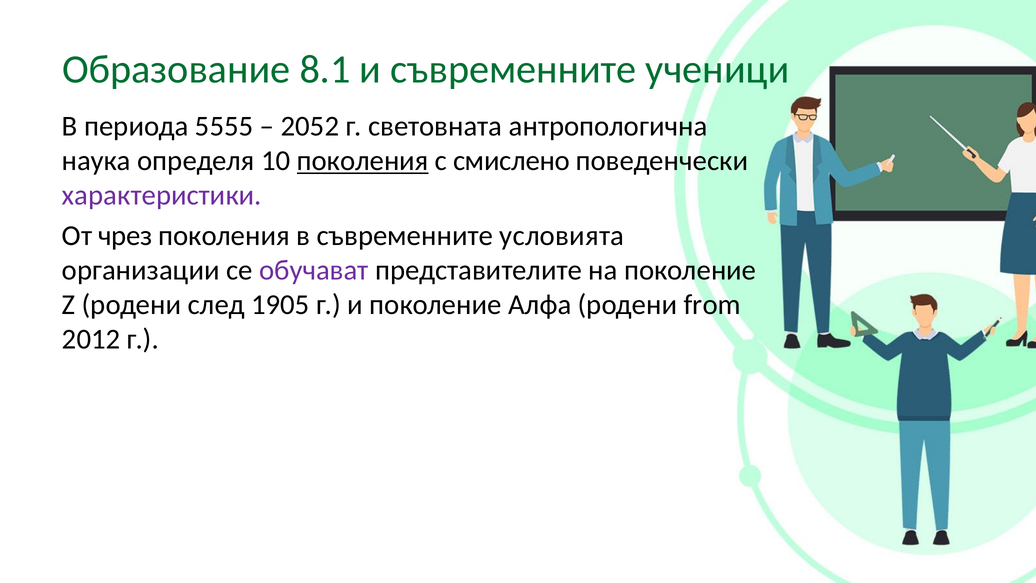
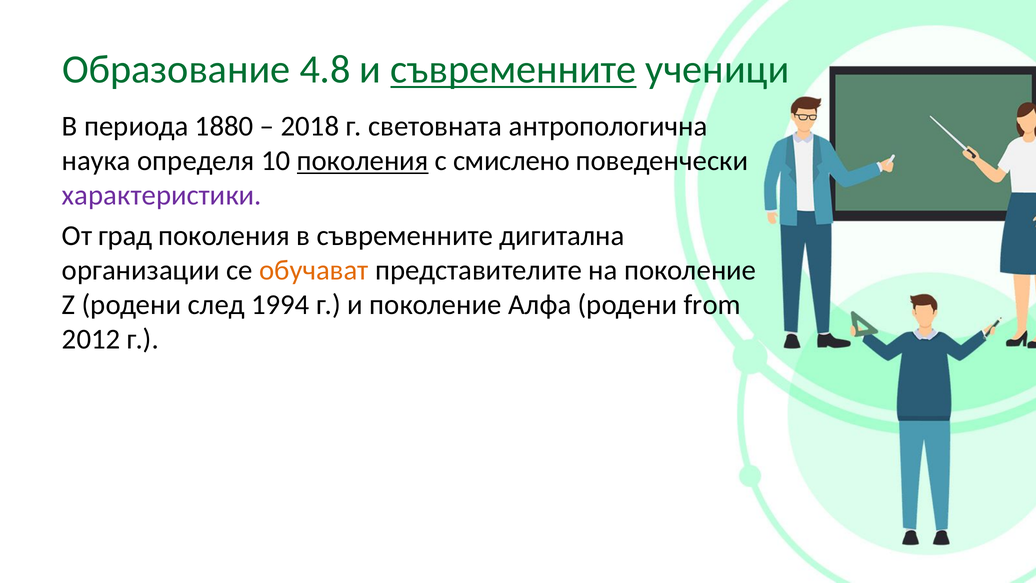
8.1: 8.1 -> 4.8 (325, 70)
съвременните underline: none -> present (513, 70)
5555: 5555 -> 1880 (224, 126)
2052: 2052 -> 2018 (310, 126)
чрез: чрез -> град (125, 236)
условията: условията -> дигитална (562, 236)
обучават colour: purple -> orange (314, 270)
1905: 1905 -> 1994 (280, 305)
